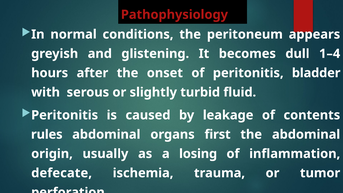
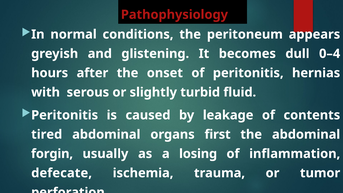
1–4: 1–4 -> 0–4 (330, 54)
bladder: bladder -> hernias (316, 73)
rules: rules -> tired (47, 134)
origin: origin -> forgin (52, 154)
